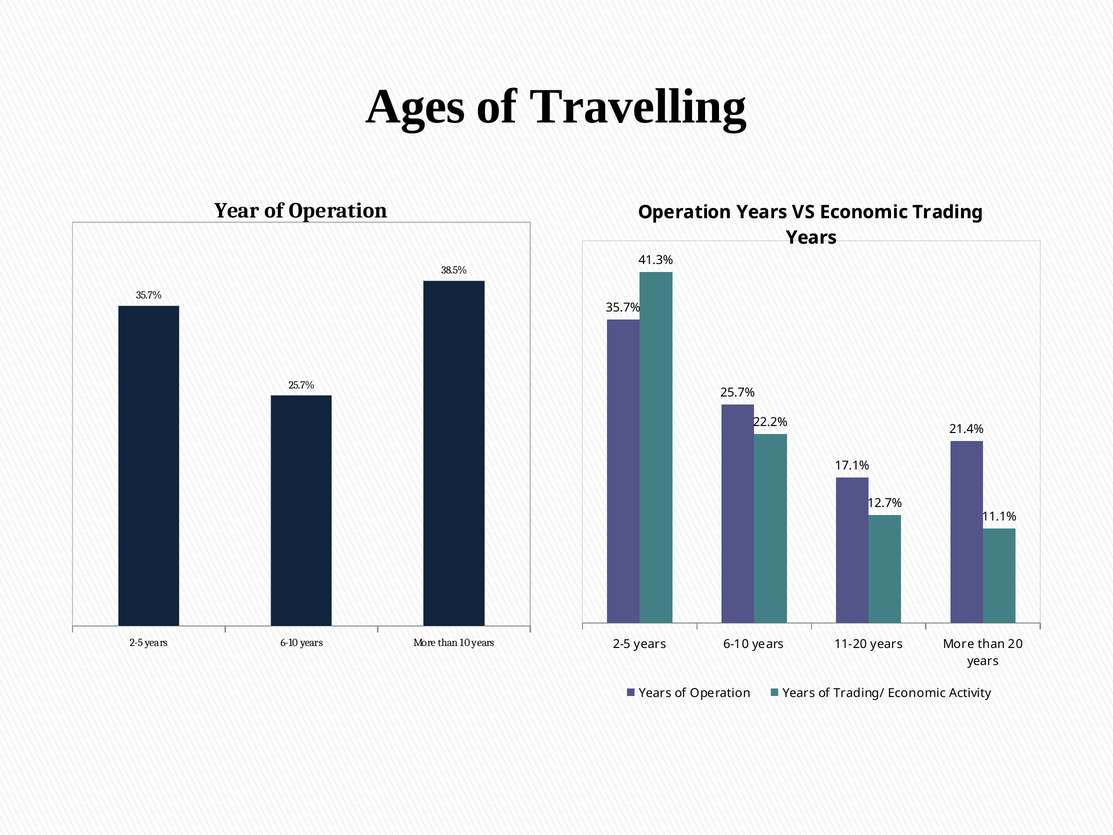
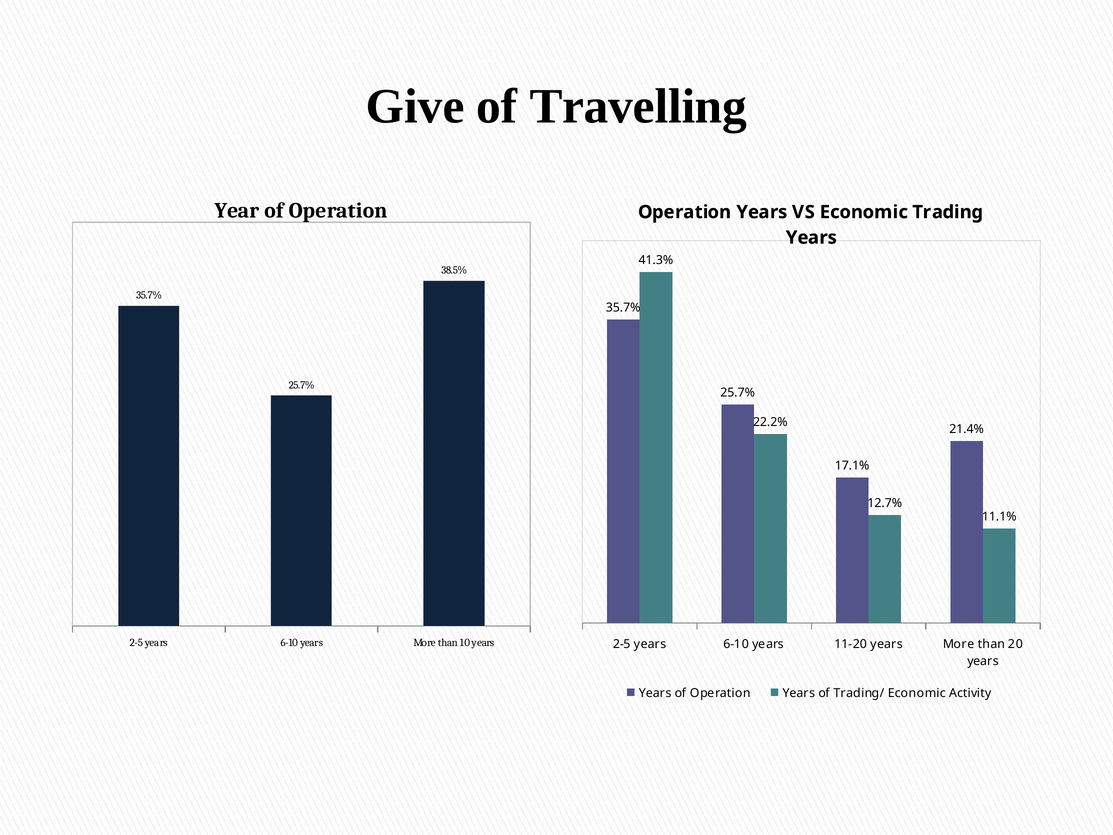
Ages: Ages -> Give (415, 106)
